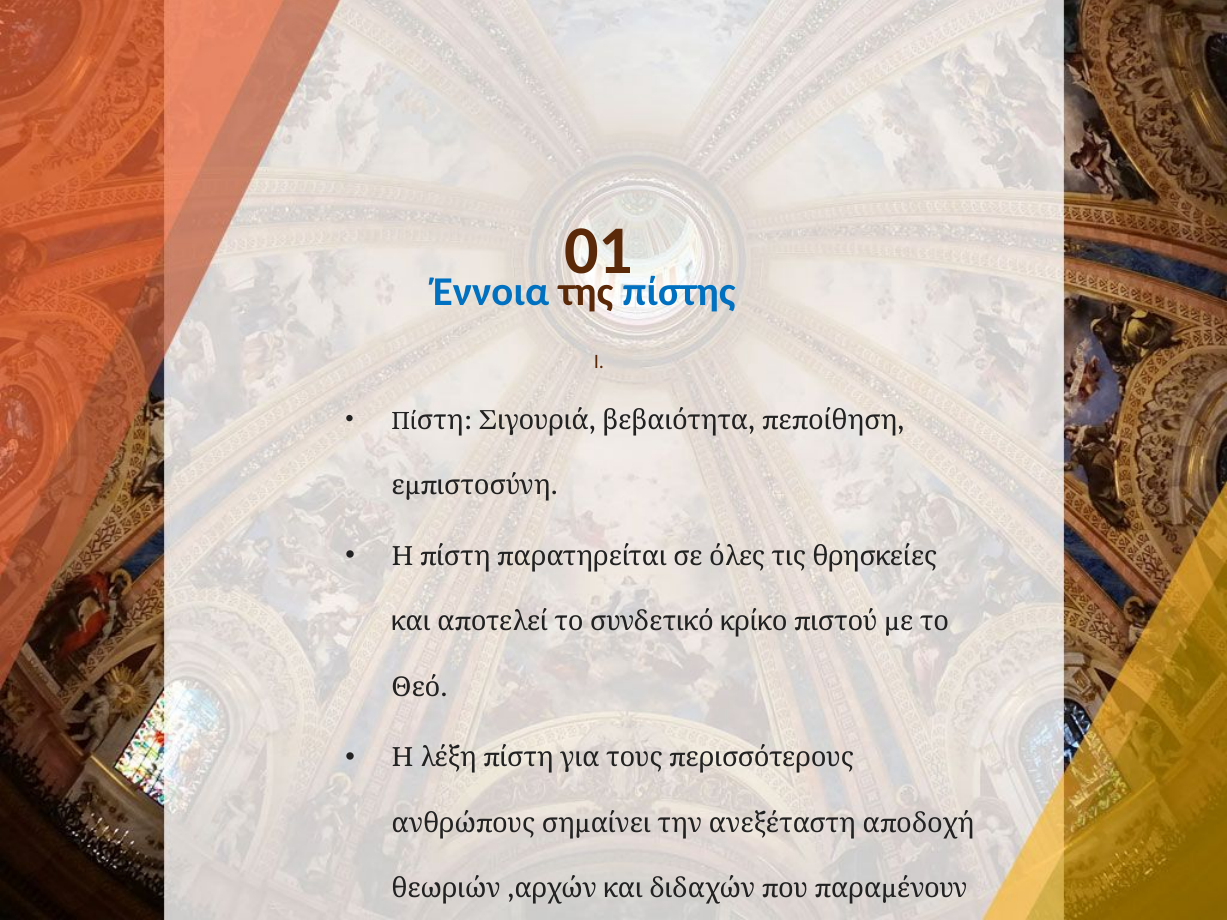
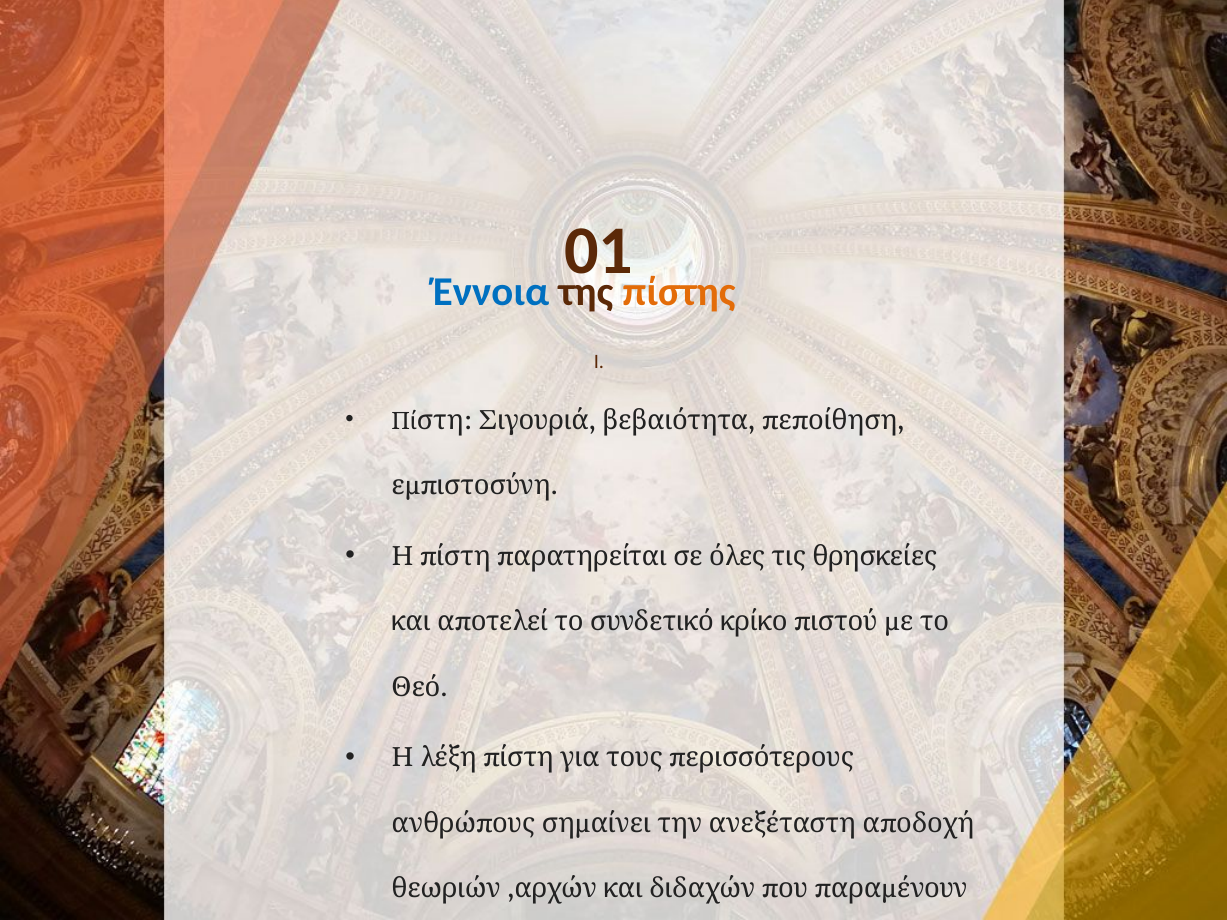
πίστης colour: blue -> orange (679, 292)
